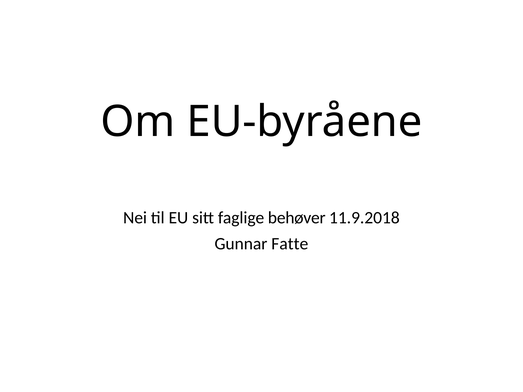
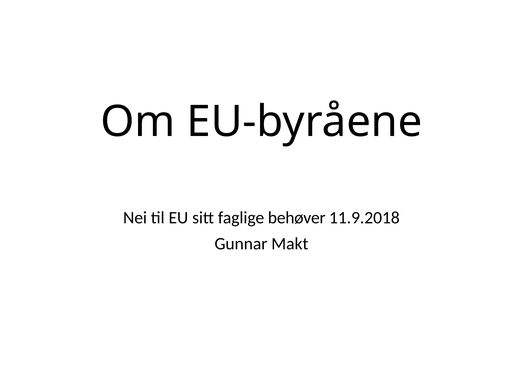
Fatte: Fatte -> Makt (290, 244)
